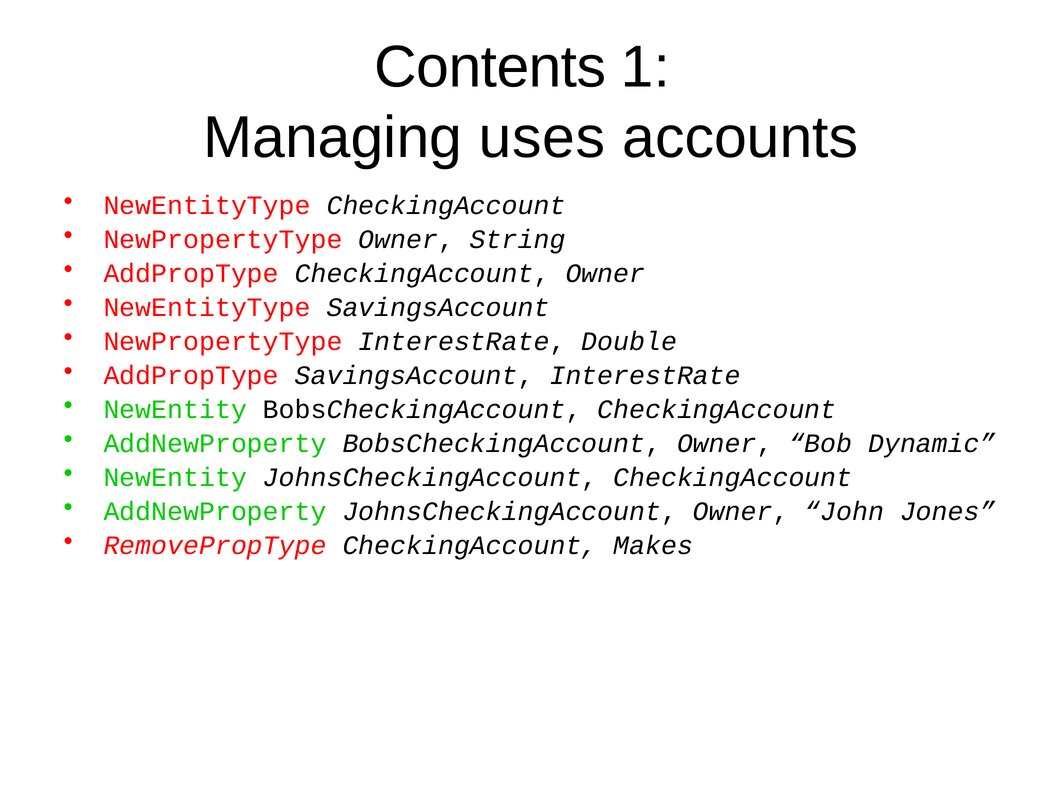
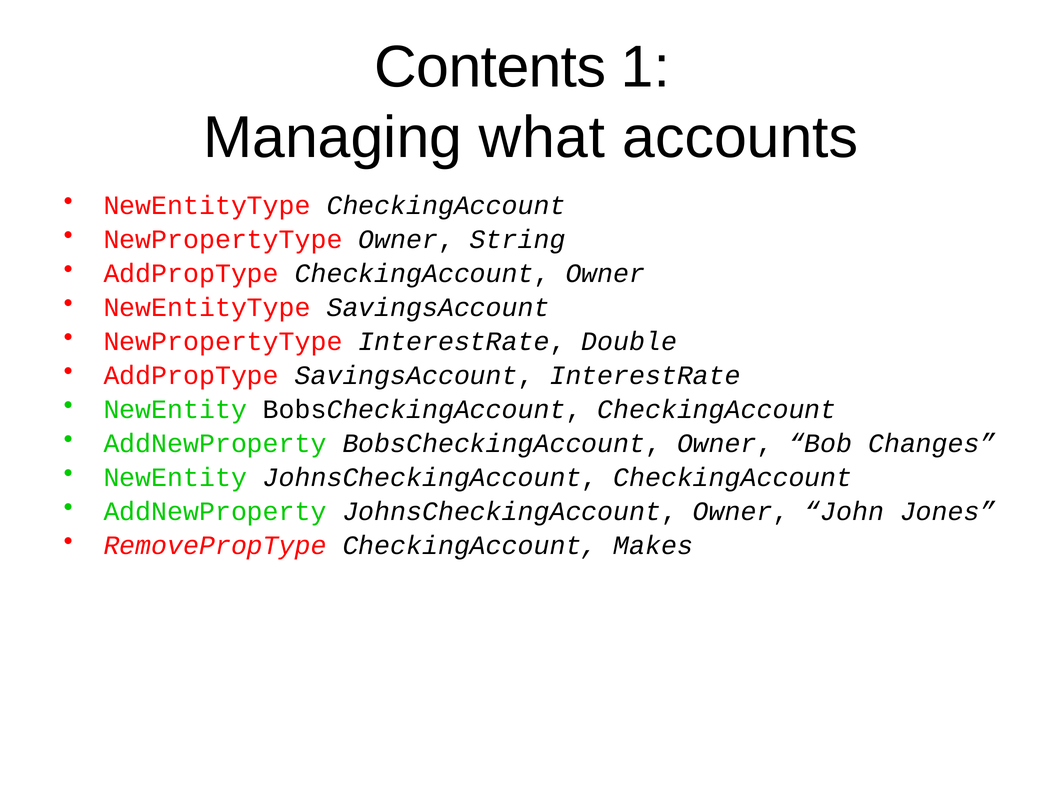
uses: uses -> what (542, 138)
Dynamic: Dynamic -> Changes (932, 443)
